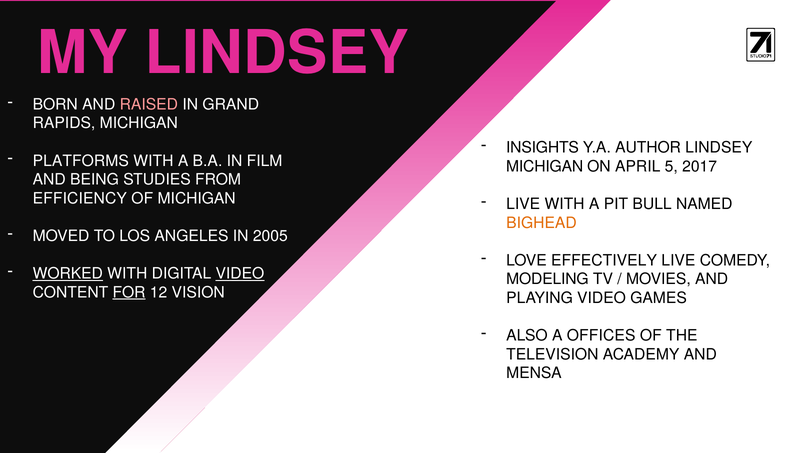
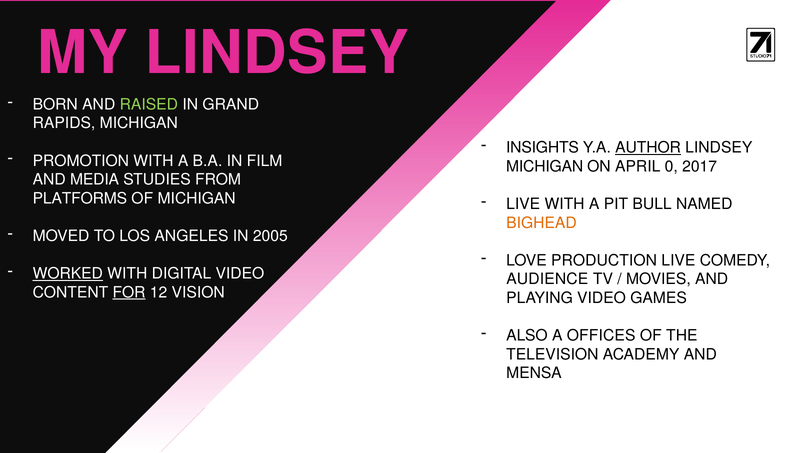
RAISED colour: pink -> light green (149, 104)
AUTHOR underline: none -> present (648, 148)
PLATFORMS: PLATFORMS -> PROMOTION (81, 161)
5: 5 -> 0 (671, 166)
BEING: BEING -> MEDIA (95, 180)
EFFICIENCY: EFFICIENCY -> PLATFORMS (80, 198)
EFFECTIVELY: EFFECTIVELY -> PRODUCTION (604, 260)
VIDEO underline: present -> none (240, 274)
MODELING: MODELING -> AUDIENCE (547, 279)
